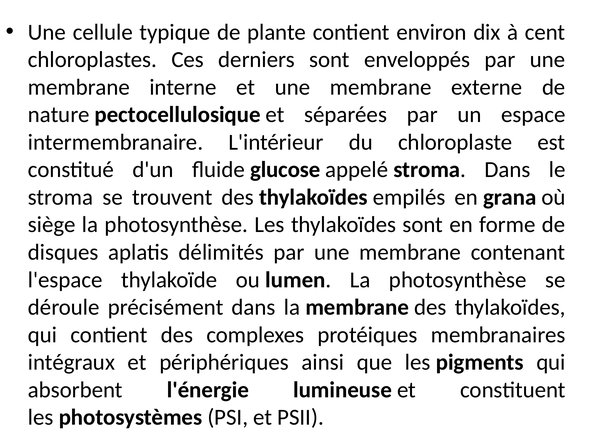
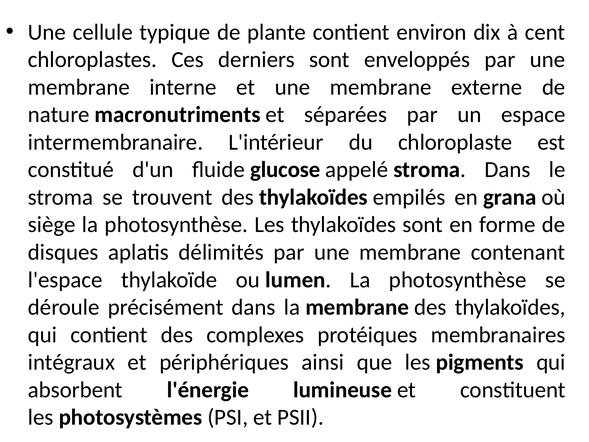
pectocellulosique: pectocellulosique -> macronutriments (178, 115)
